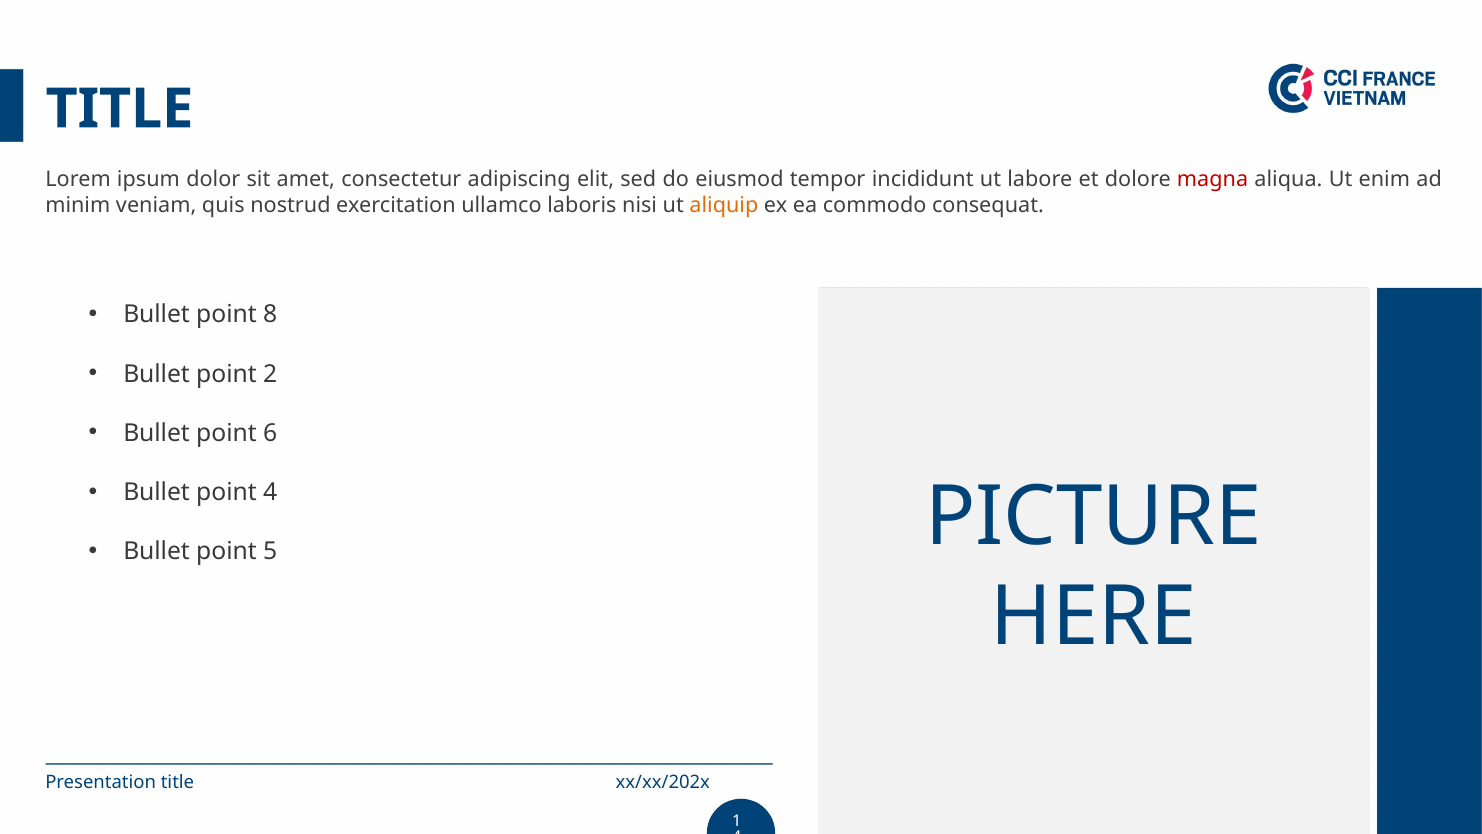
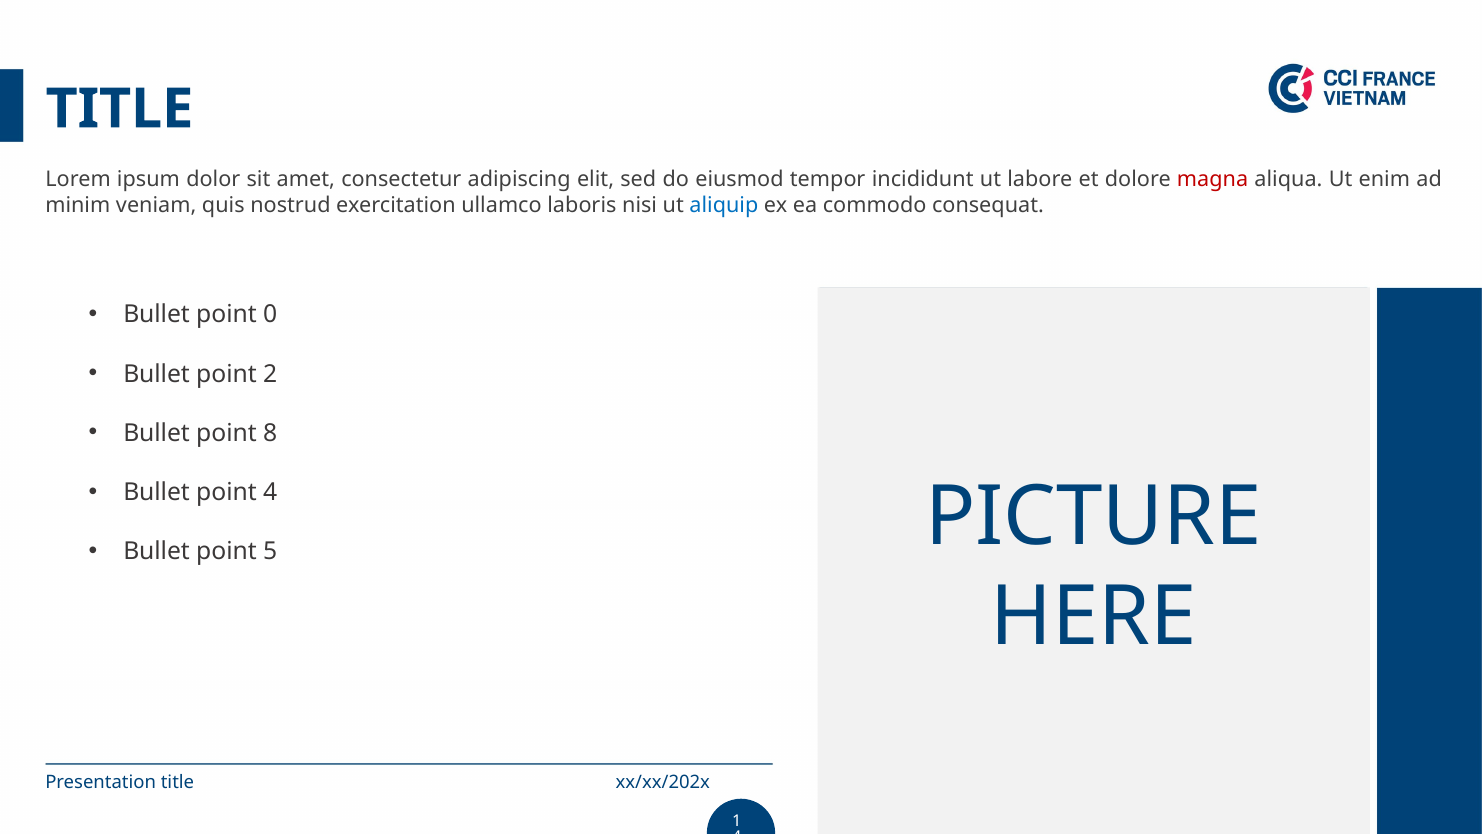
aliquip colour: orange -> blue (724, 205)
8: 8 -> 0 (270, 315)
6: 6 -> 8 (270, 433)
